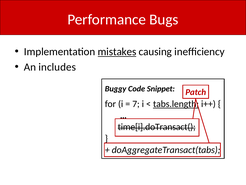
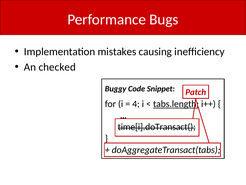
mistakes underline: present -> none (117, 52)
includes: includes -> checked (57, 67)
7: 7 -> 4 (136, 104)
